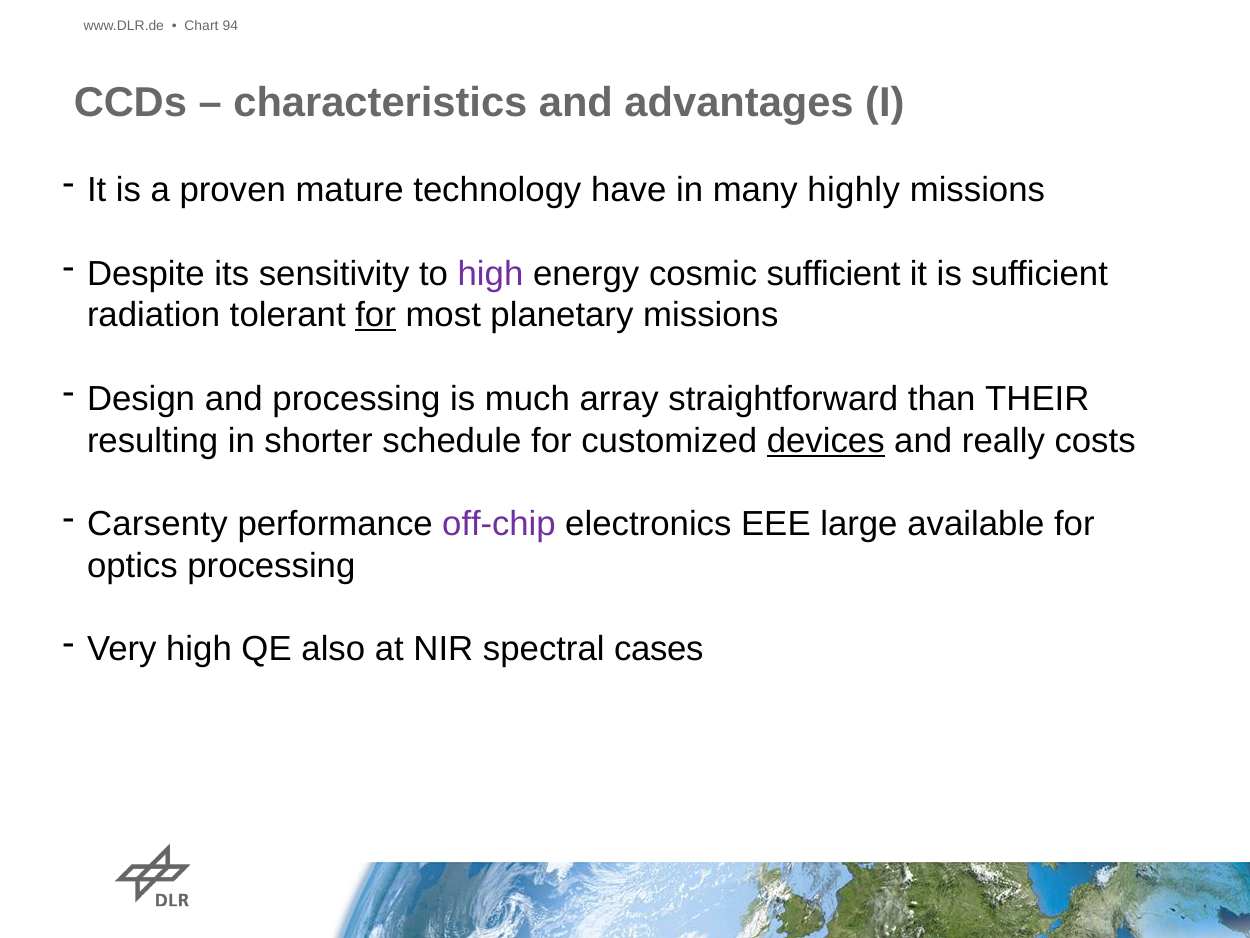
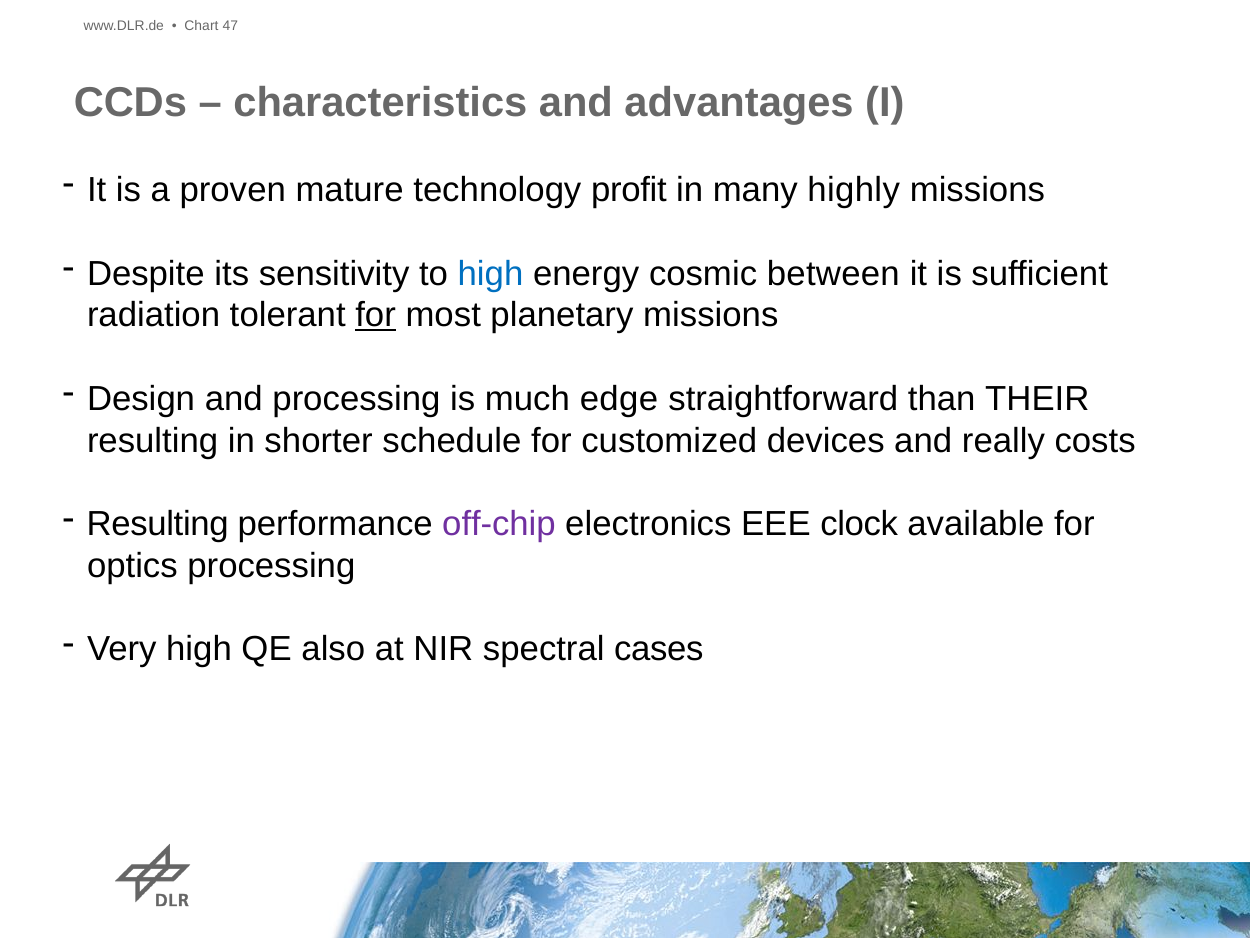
94: 94 -> 47 (230, 26)
have: have -> profit (629, 190)
high colour: purple -> blue (490, 273)
cosmic sufficient: sufficient -> between (833, 273)
array: array -> edge (619, 399)
devices underline: present -> none (826, 440)
Carsenty: Carsenty -> Resulting (158, 524)
large: large -> clock (859, 524)
